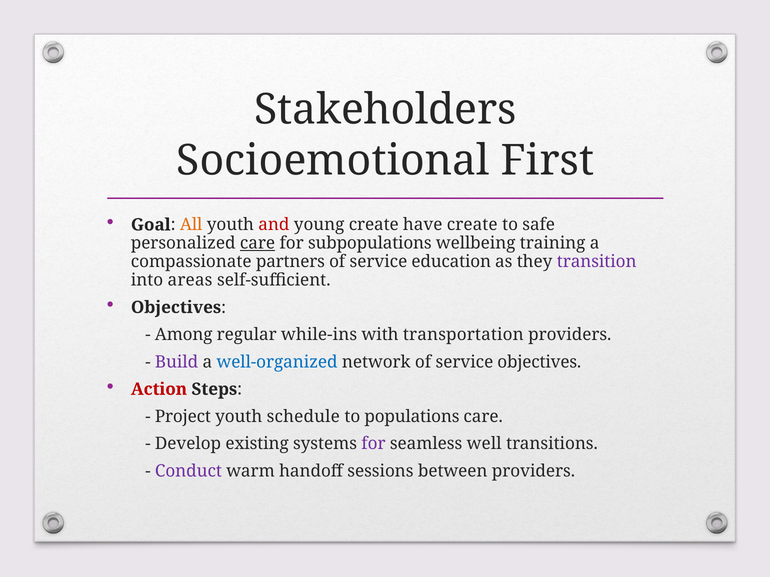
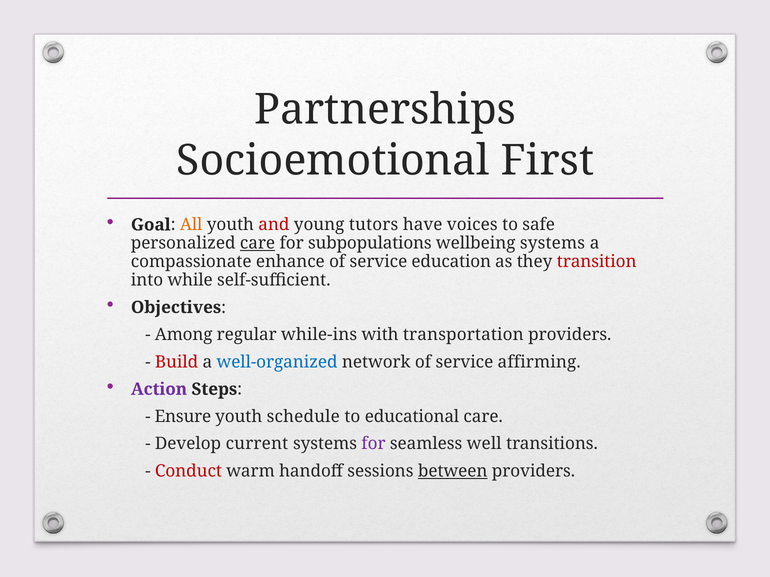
Stakeholders: Stakeholders -> Partnerships (385, 110)
young create: create -> tutors (374, 225)
have create: create -> voices (472, 225)
wellbeing training: training -> systems (553, 243)
partners: partners -> enhance (290, 262)
transition colour: purple -> red (597, 262)
areas: areas -> while (190, 280)
Build colour: purple -> red (177, 362)
service objectives: objectives -> affirming (539, 362)
Action colour: red -> purple (159, 390)
Project: Project -> Ensure (183, 417)
populations: populations -> educational (412, 417)
existing: existing -> current (257, 444)
Conduct colour: purple -> red (188, 471)
between underline: none -> present (453, 471)
